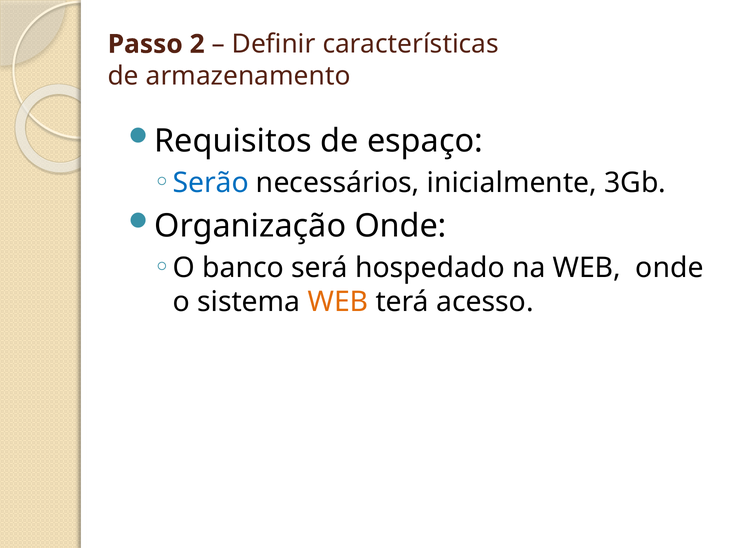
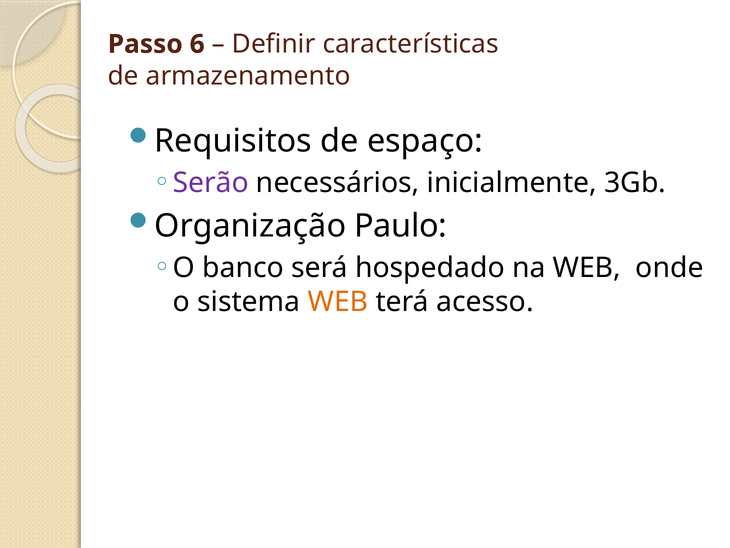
2: 2 -> 6 (197, 44)
Serão colour: blue -> purple (211, 183)
Organização Onde: Onde -> Paulo (401, 226)
